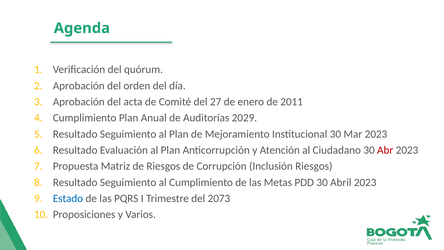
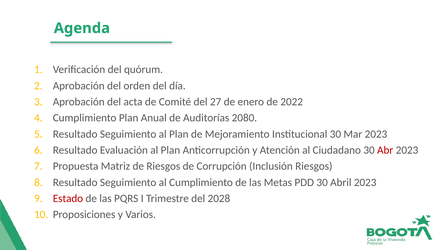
2011: 2011 -> 2022 (292, 102)
2029: 2029 -> 2080 (244, 118)
Estado colour: blue -> red (68, 198)
2073: 2073 -> 2028 (219, 198)
